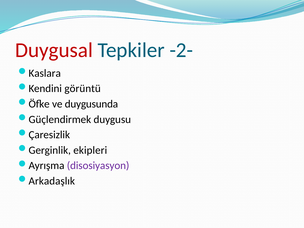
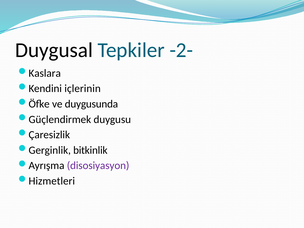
Duygusal colour: red -> black (54, 50)
görüntü: görüntü -> içlerinin (83, 89)
ekipleri: ekipleri -> bitkinlik (90, 150)
Arkadaşlık: Arkadaşlık -> Hizmetleri (52, 181)
